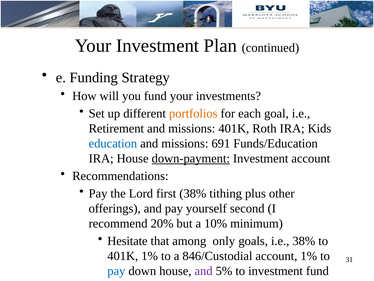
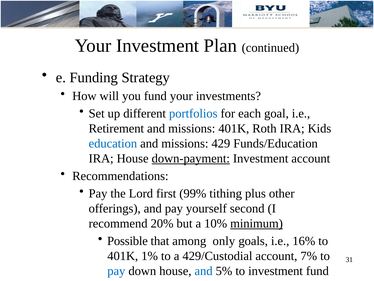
portfolios colour: orange -> blue (193, 113)
691: 691 -> 429 (221, 143)
first 38%: 38% -> 99% (193, 193)
minimum underline: none -> present (257, 223)
Hesitate: Hesitate -> Possible (127, 240)
i.e 38%: 38% -> 16% (304, 240)
846/Custodial: 846/Custodial -> 429/Custodial (217, 255)
account 1%: 1% -> 7% (309, 255)
and colour: purple -> blue (204, 270)
